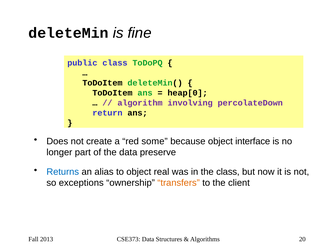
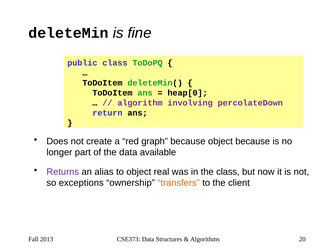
some: some -> graph (155, 141)
object interface: interface -> because (253, 141)
preserve: preserve -> available (158, 153)
Returns colour: blue -> purple (63, 172)
